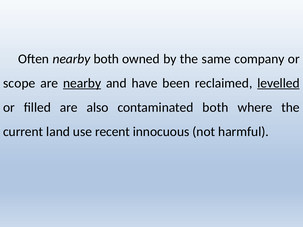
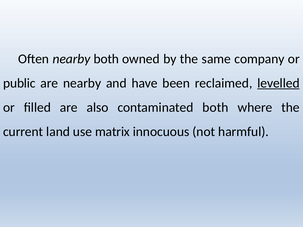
scope: scope -> public (19, 83)
nearby underline: present -> none (82, 83)
recent: recent -> matrix (112, 132)
